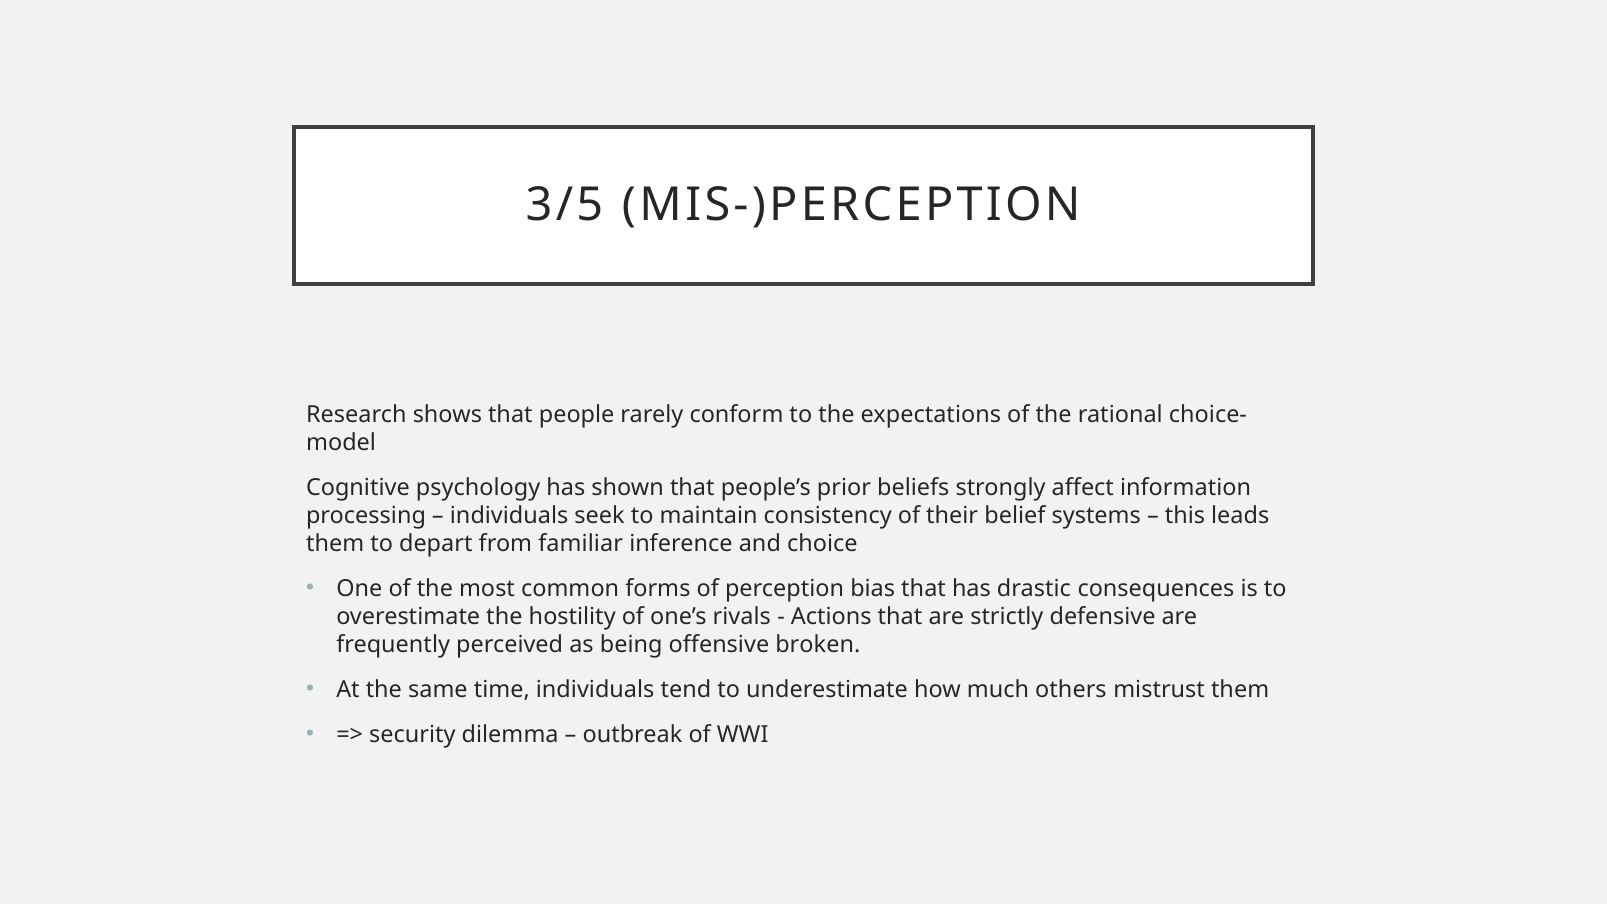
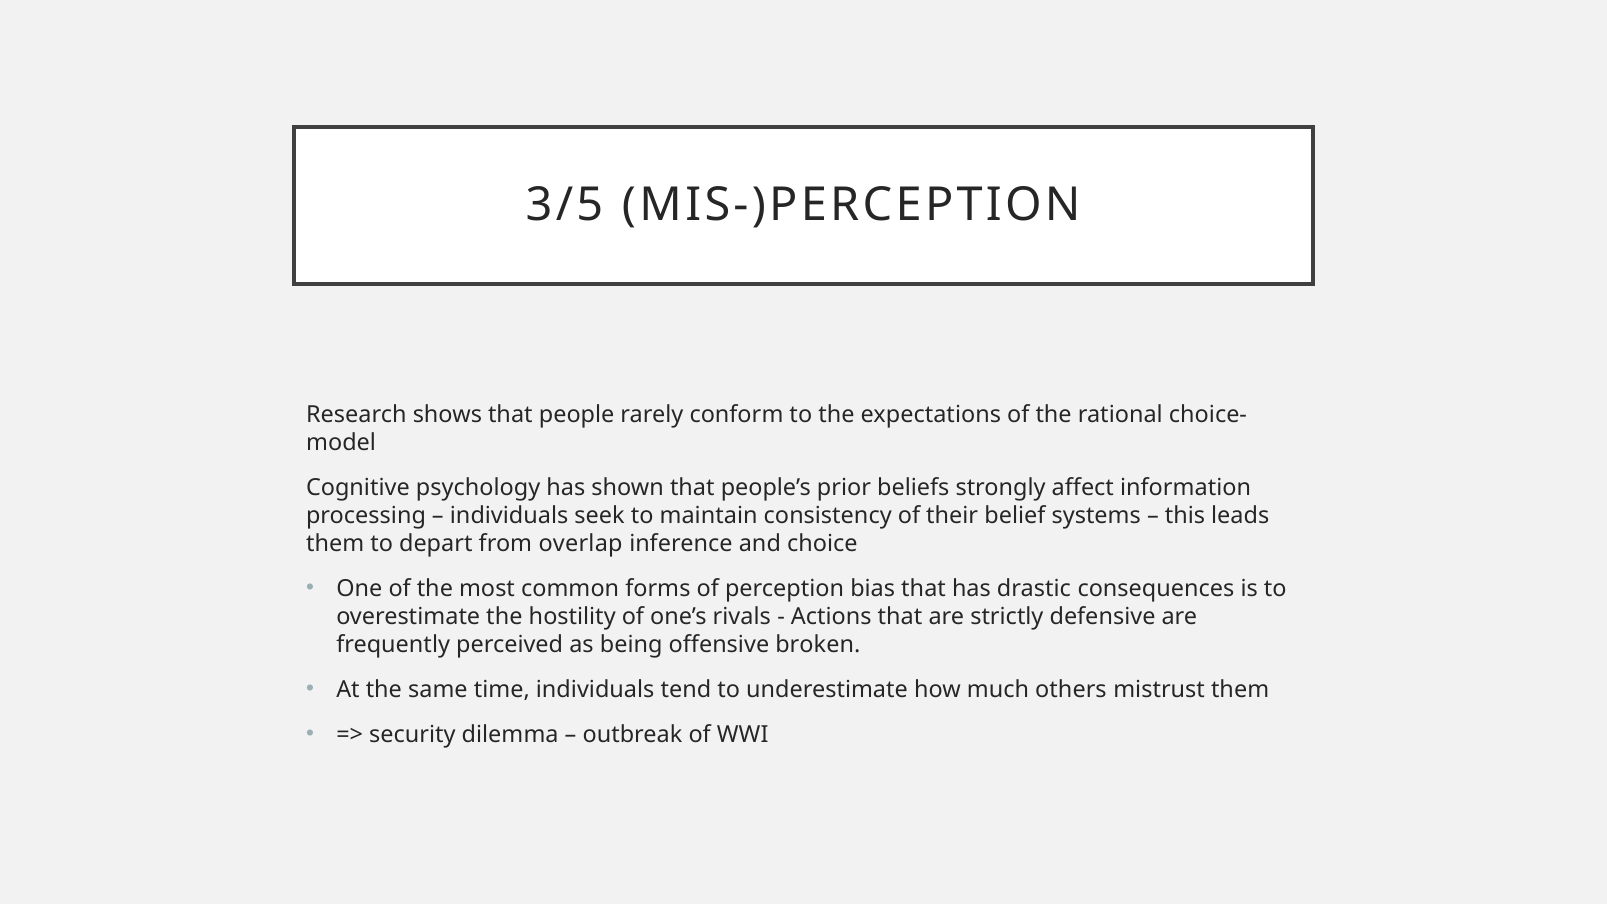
familiar: familiar -> overlap (581, 544)
